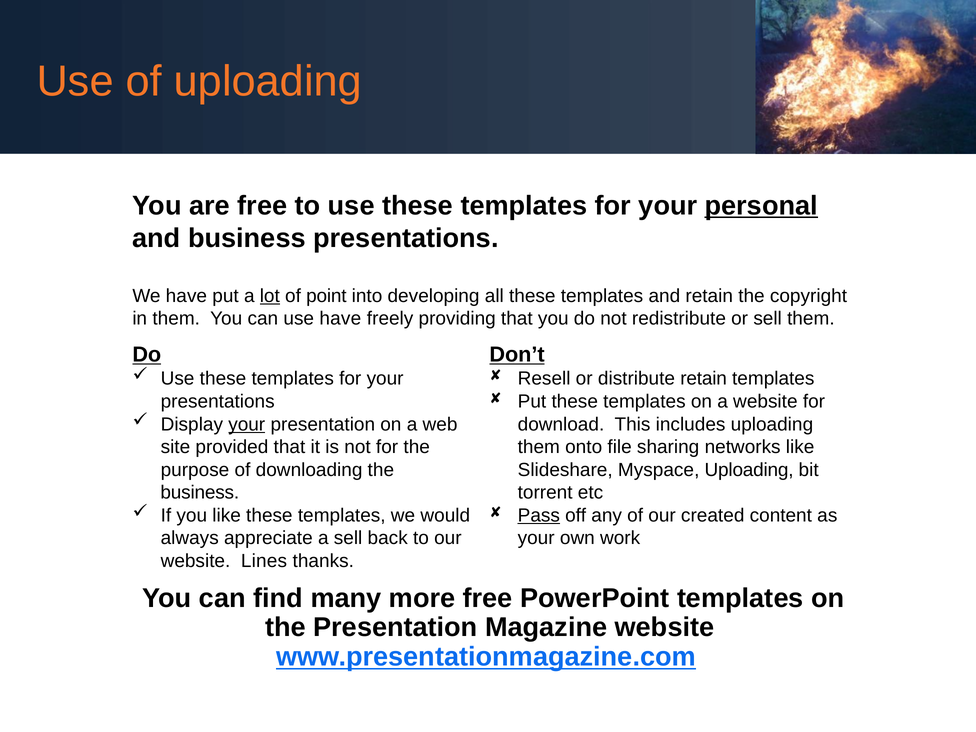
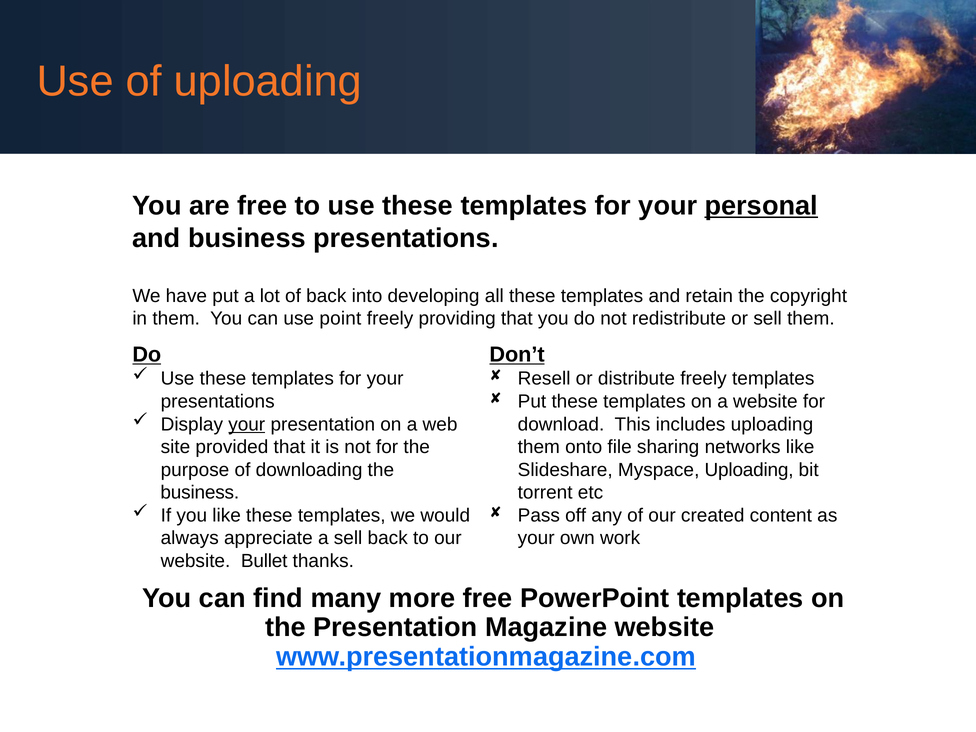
lot underline: present -> none (270, 296)
of point: point -> back (326, 296)
use have: have -> point (340, 319)
distribute retain: retain -> freely (704, 379)
Pass underline: present -> none (539, 515)
Lines: Lines -> Bullet (264, 561)
